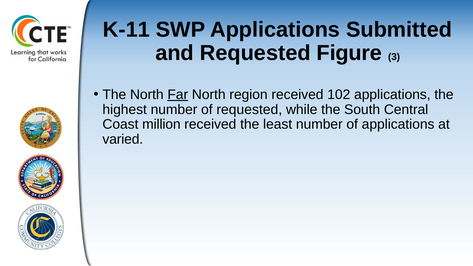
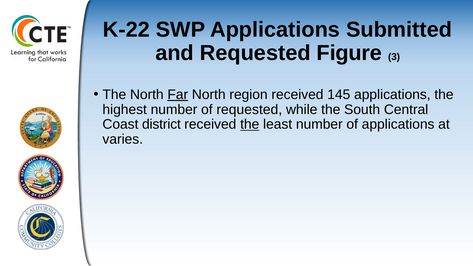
K-11: K-11 -> K-22 (126, 30)
102: 102 -> 145 (339, 95)
million: million -> district (161, 124)
the underline: none -> present (250, 124)
varied: varied -> varies (123, 139)
